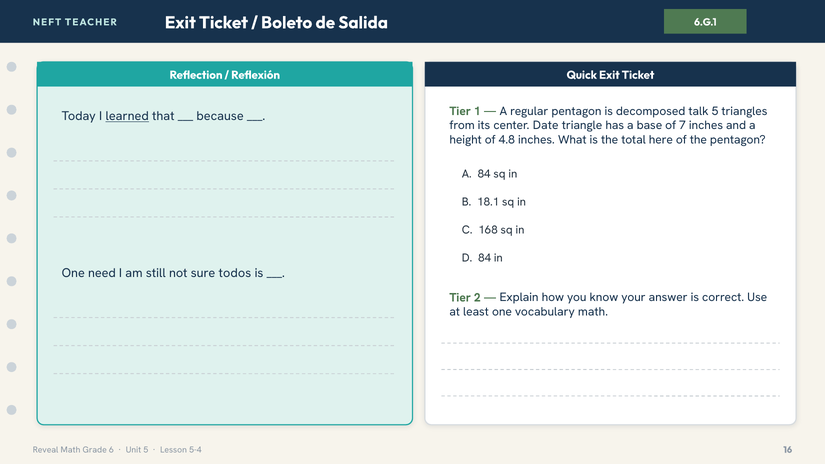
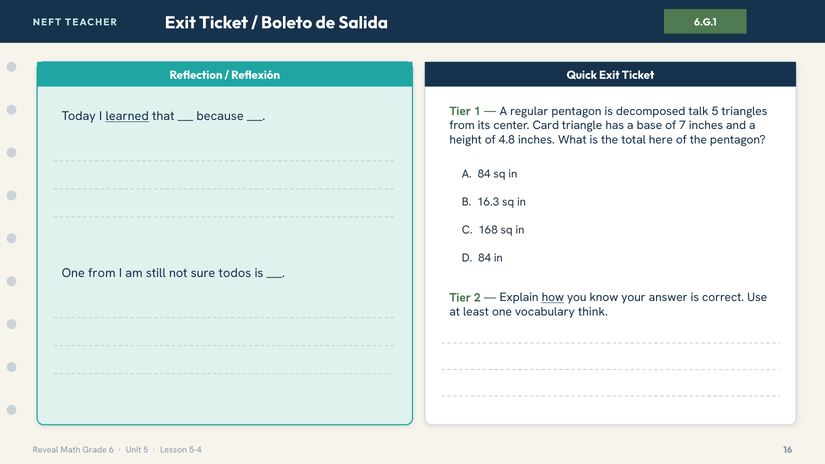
Date: Date -> Card (546, 126)
18.1: 18.1 -> 16.3 (488, 202)
One need: need -> from (102, 273)
how underline: none -> present (553, 298)
vocabulary math: math -> think (593, 312)
